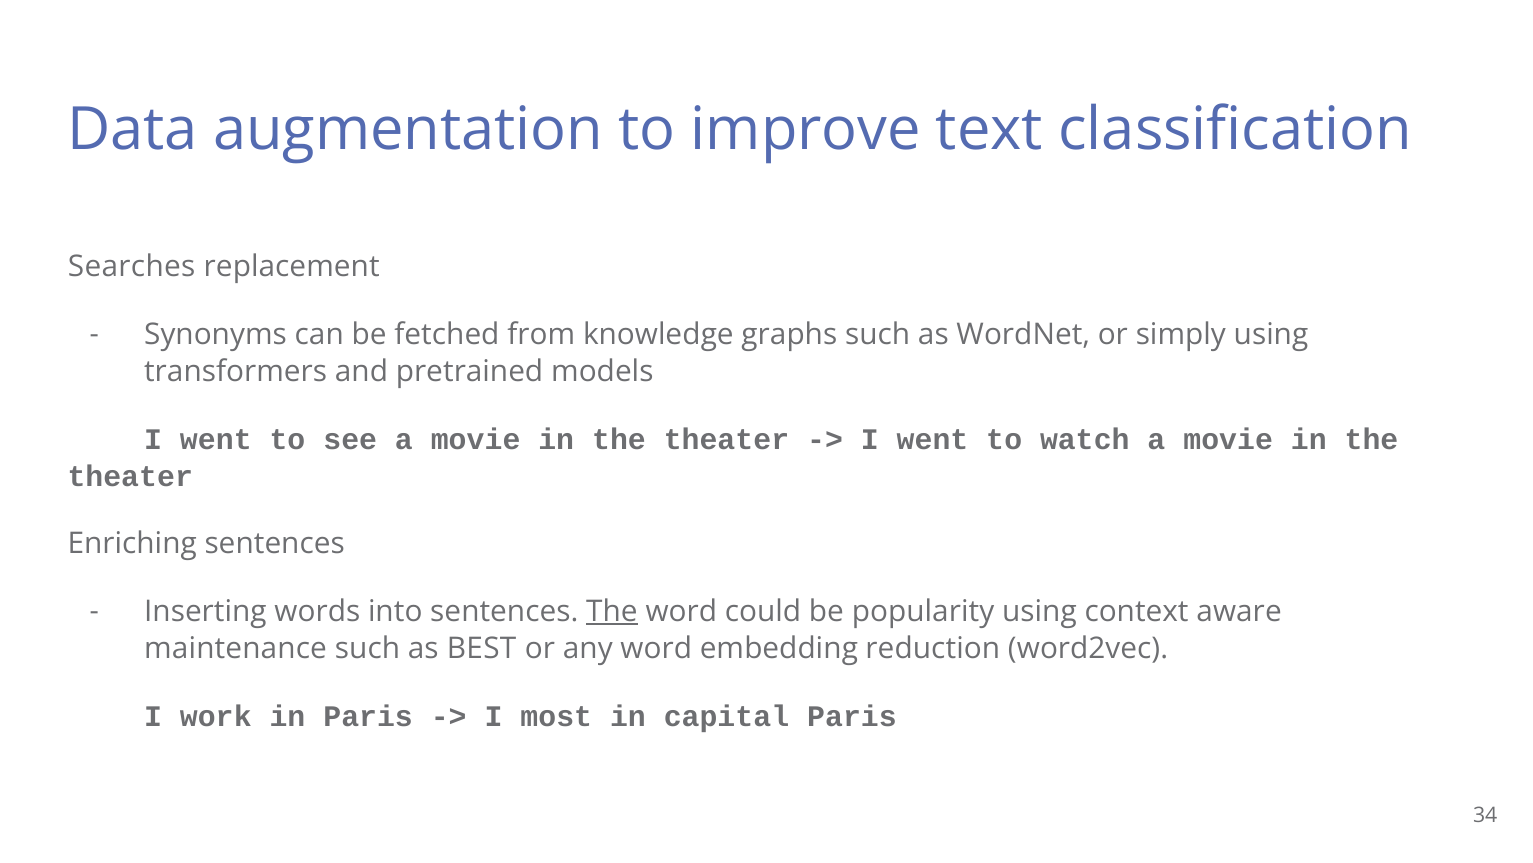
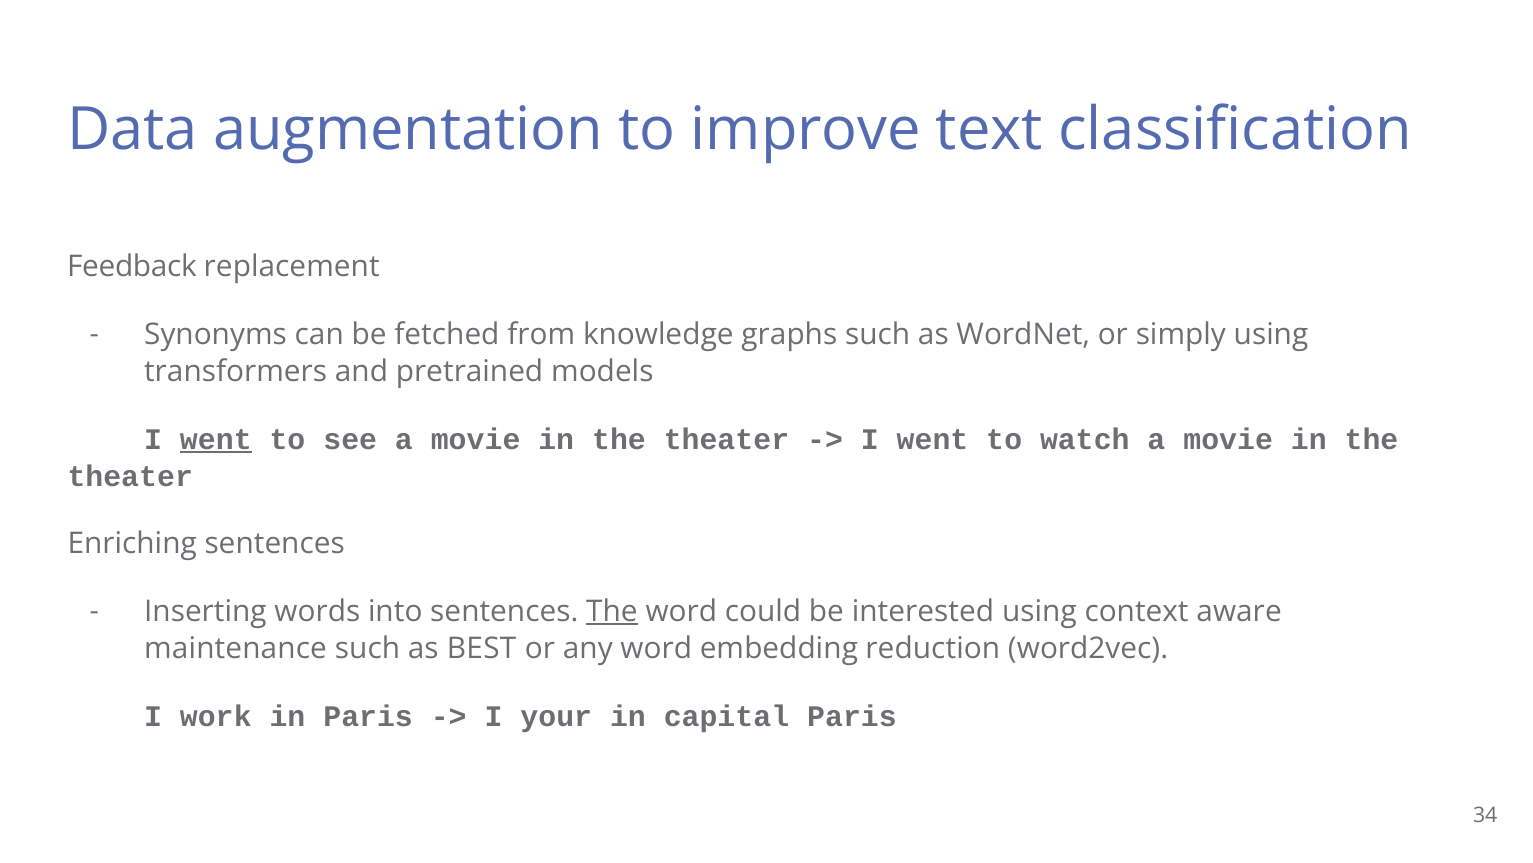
Searches: Searches -> Feedback (132, 267)
went underline: none -> present (216, 439)
popularity: popularity -> interested (923, 611)
most: most -> your (556, 716)
